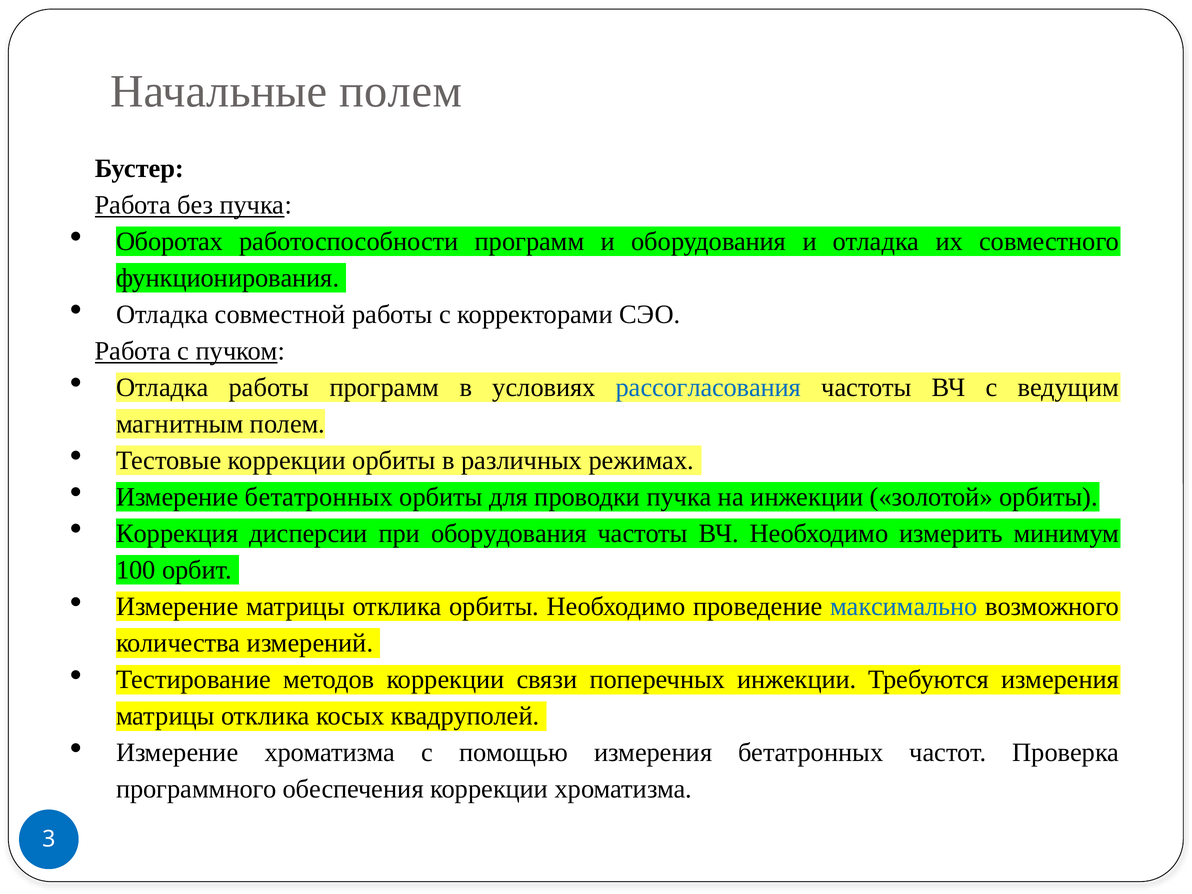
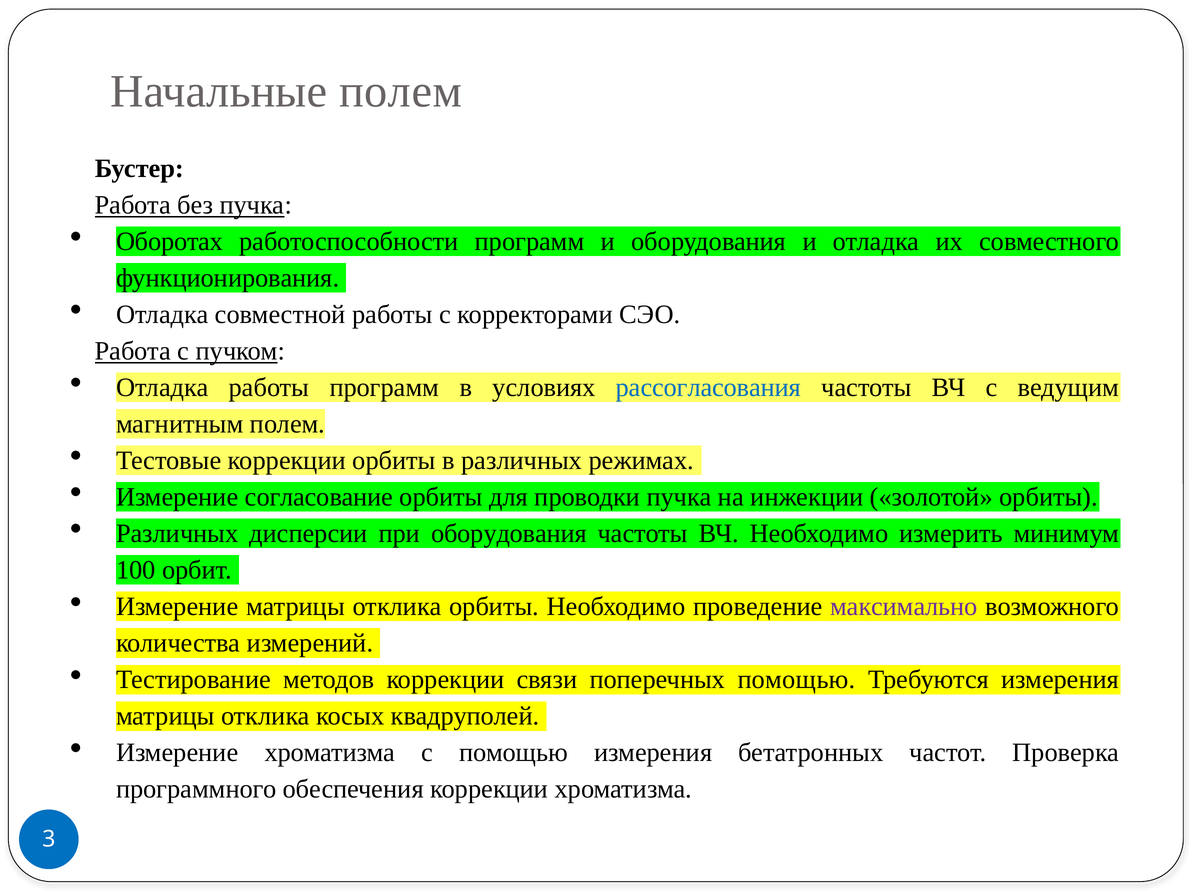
Измерение бетатронных: бетатронных -> согласование (319, 497)
Коррекция: Коррекция -> Различных (177, 534)
максимально colour: blue -> purple (904, 607)
поперечных инжекции: инжекции -> помощью (797, 680)
